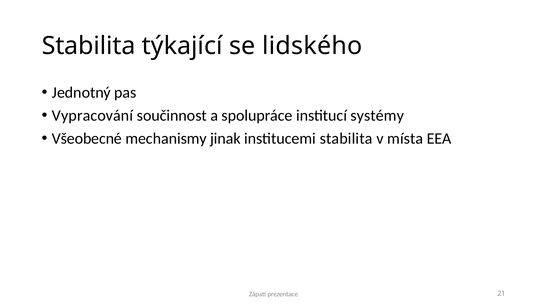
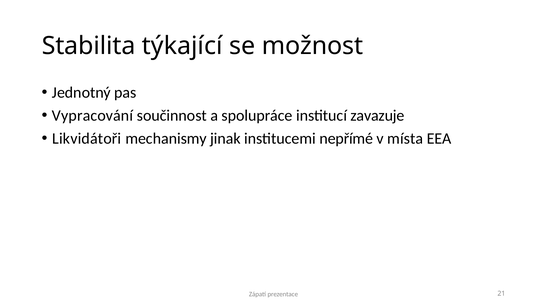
lidského: lidského -> možnost (312, 46)
systémy: systémy -> zavazuje (377, 115)
Všeobecné: Všeobecné -> Likvidátoři (87, 138)
institucemi stabilita: stabilita -> nepřímé (346, 138)
